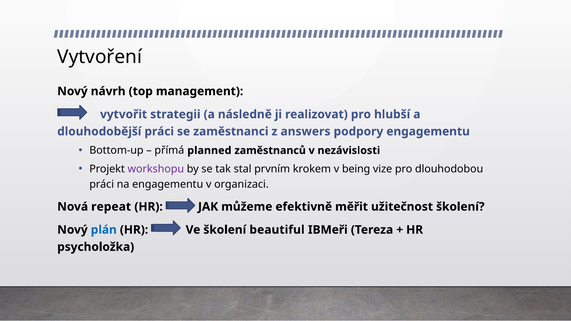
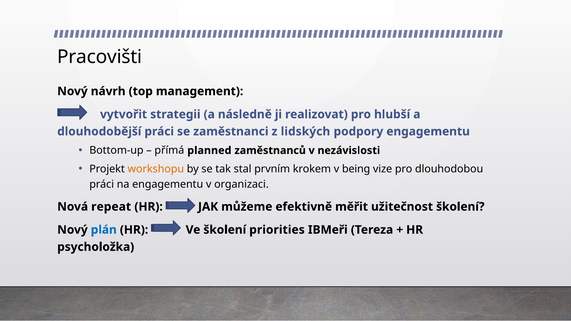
Vytvoření: Vytvoření -> Pracovišti (100, 57)
answers: answers -> lidských (305, 132)
workshopu colour: purple -> orange (156, 169)
beautiful: beautiful -> priorities (277, 230)
